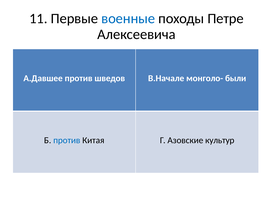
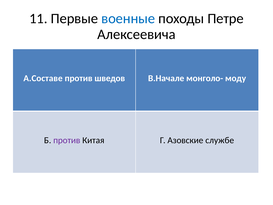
А.Давшее: А.Давшее -> А.Составе (43, 78)
были: были -> моду (236, 78)
против colour: blue -> purple (67, 140)
культур: культур -> службе (220, 140)
